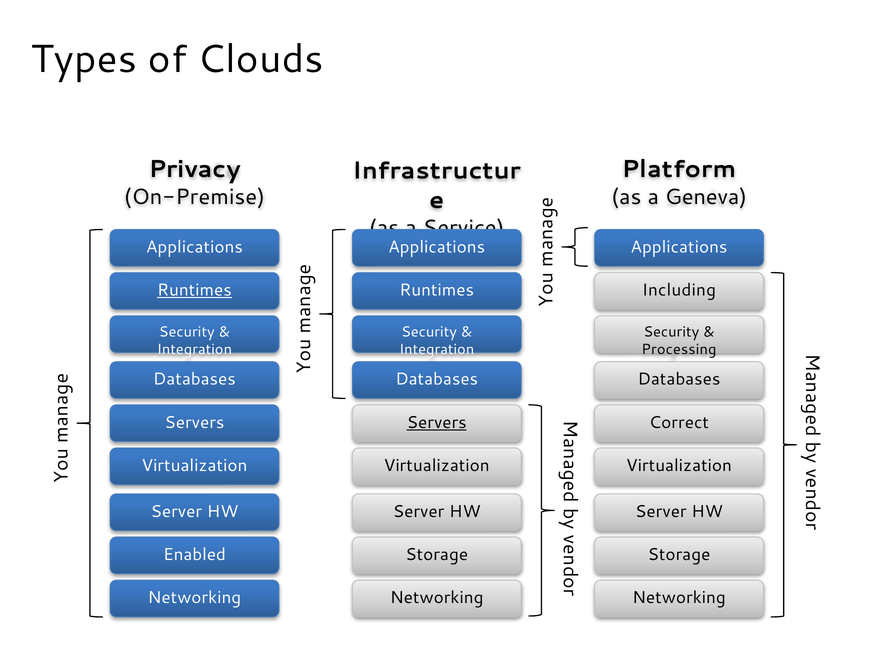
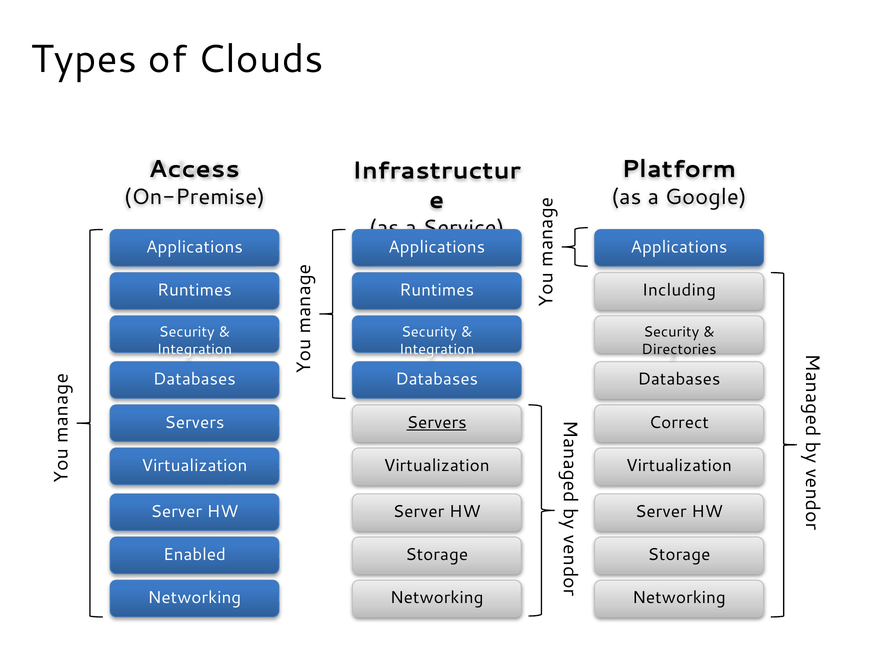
Privacy: Privacy -> Access (194, 169)
Geneva: Geneva -> Google (706, 197)
Runtimes underline: present -> none (194, 290)
Processing: Processing -> Directories (679, 349)
